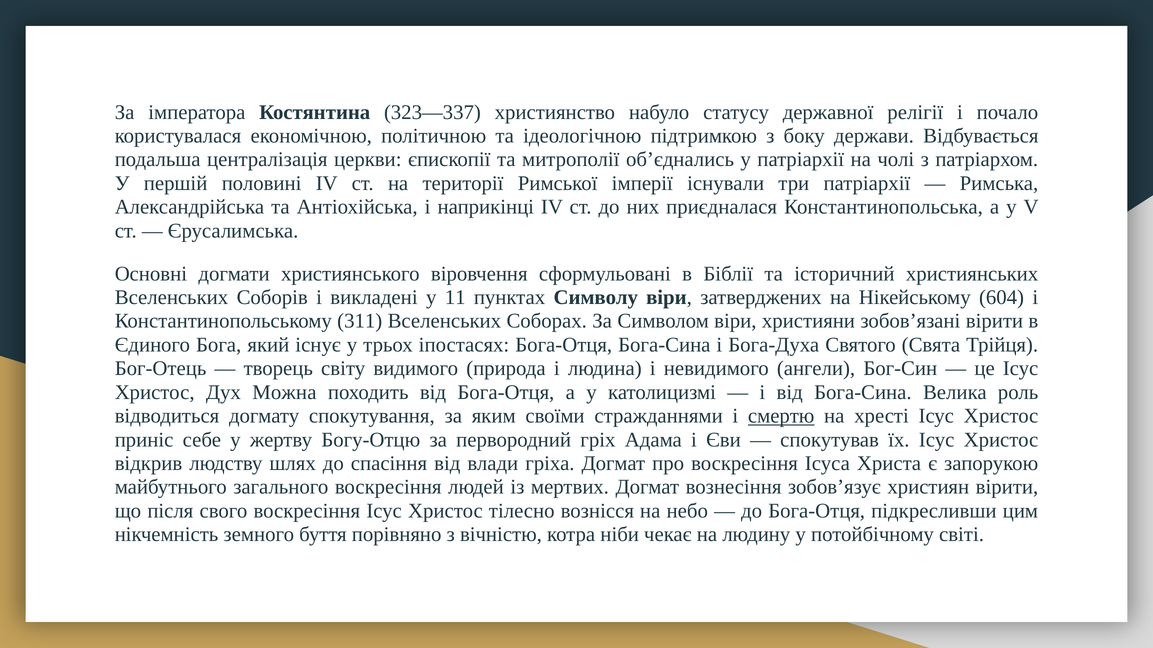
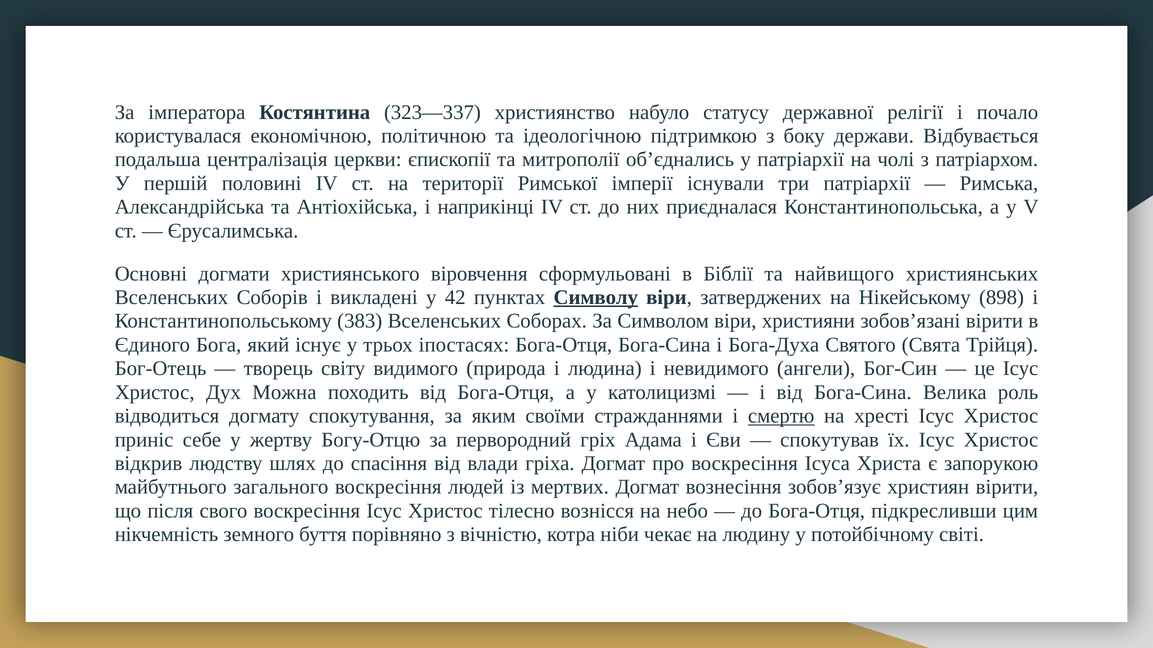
історичний: історичний -> найвищого (844, 274)
11: 11 -> 42 (455, 298)
Символу underline: none -> present (596, 298)
604: 604 -> 898 (1002, 298)
311: 311 -> 383 (360, 321)
